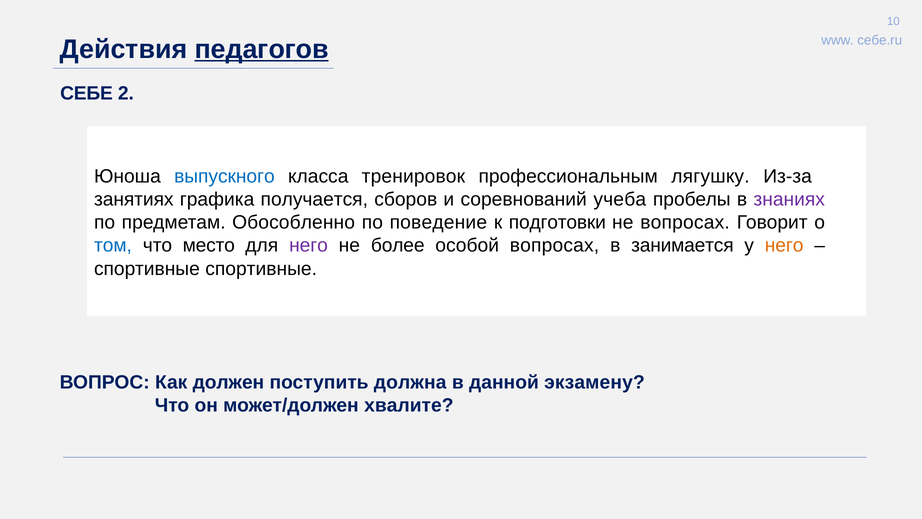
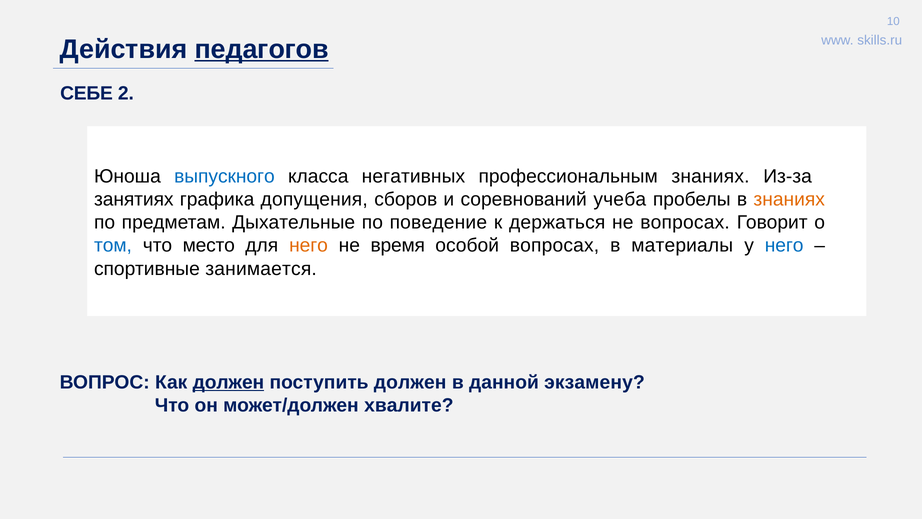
себе.ru: себе.ru -> skills.ru (880, 40)
тренировок: тренировок -> негативных (413, 176)
профессиональным лягушку: лягушку -> знаниях (710, 176)
получается: получается -> допущения (314, 199)
знаниях colour: purple -> orange (789, 199)
Обособленно: Обособленно -> Дыхательные (294, 222)
подготовки: подготовки -> держаться (557, 222)
него colour: purple -> orange (309, 245)
более: более -> время (398, 245)
занимается: занимается -> материалы (682, 245)
него colour: orange -> blue (784, 245)
спортивные спортивные: спортивные -> занимается (261, 268)
должен underline: none -> present (228, 382)
поступить должна: должна -> должен (410, 382)
